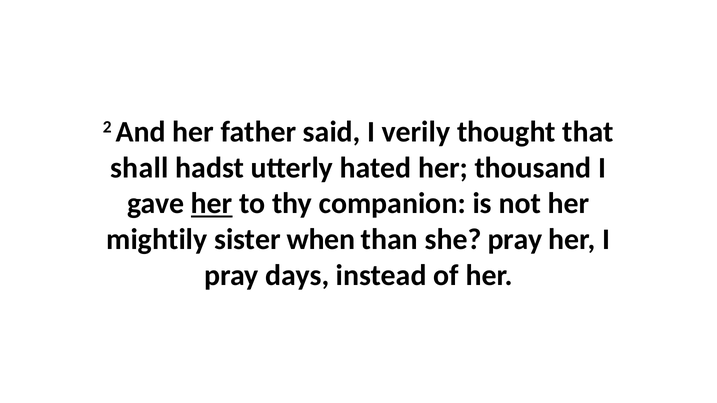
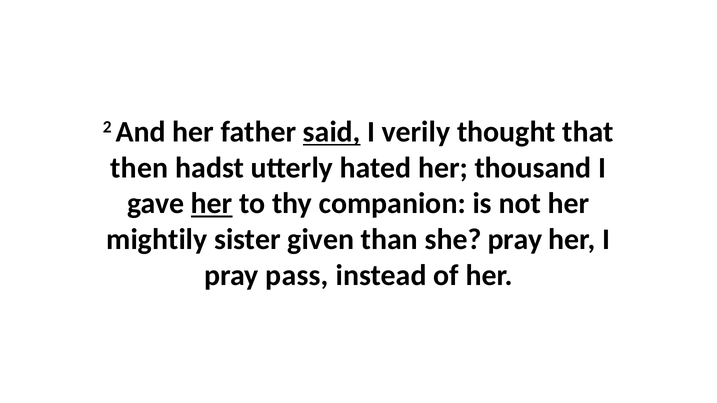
said underline: none -> present (332, 132)
shall: shall -> then (139, 168)
when: when -> given (321, 240)
days: days -> pass (297, 275)
